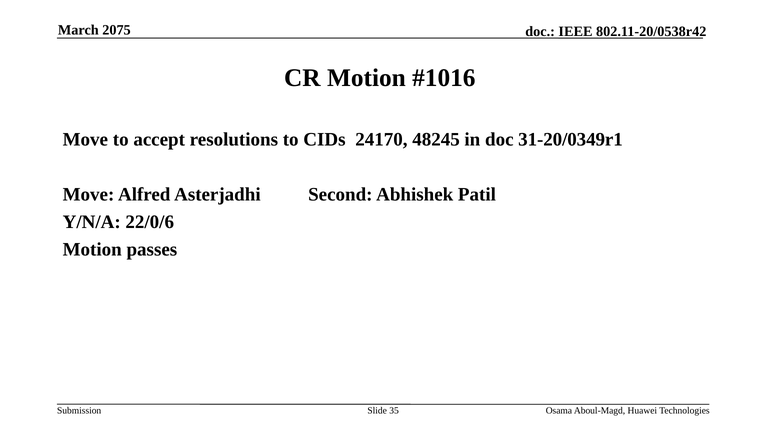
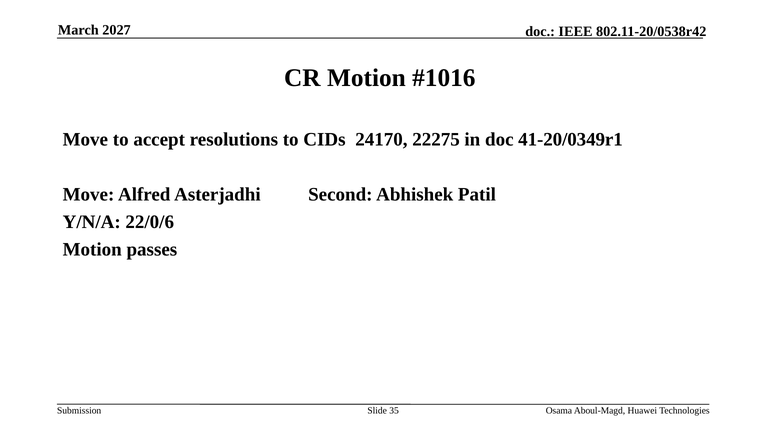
2075: 2075 -> 2027 (117, 30)
48245: 48245 -> 22275 (436, 139)
31-20/0349r1: 31-20/0349r1 -> 41-20/0349r1 (571, 139)
